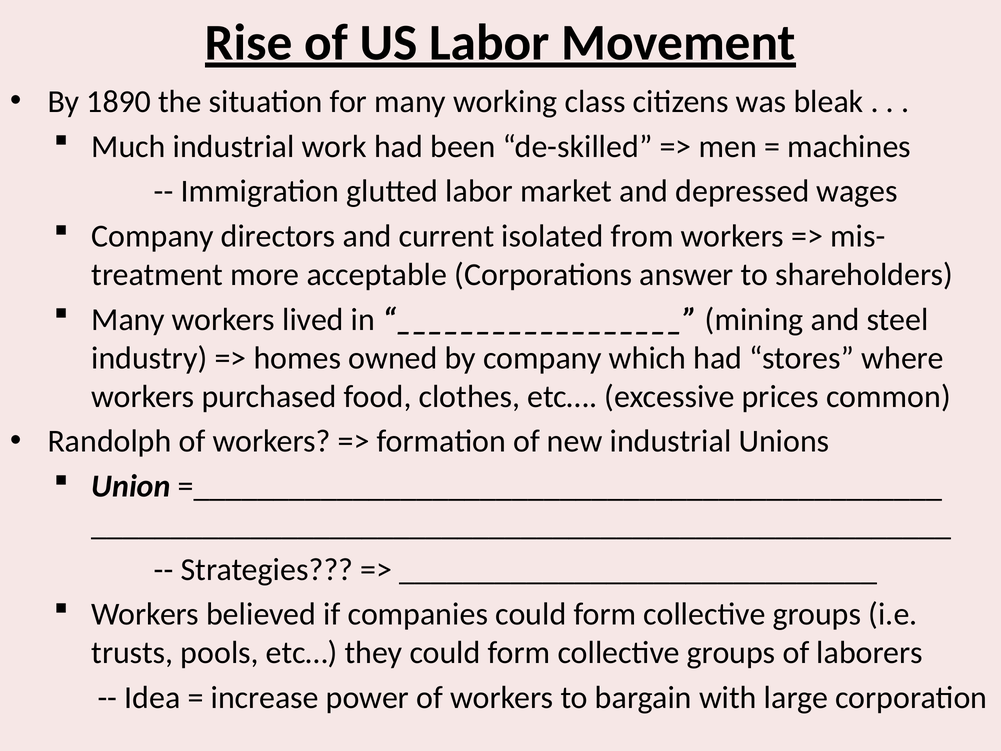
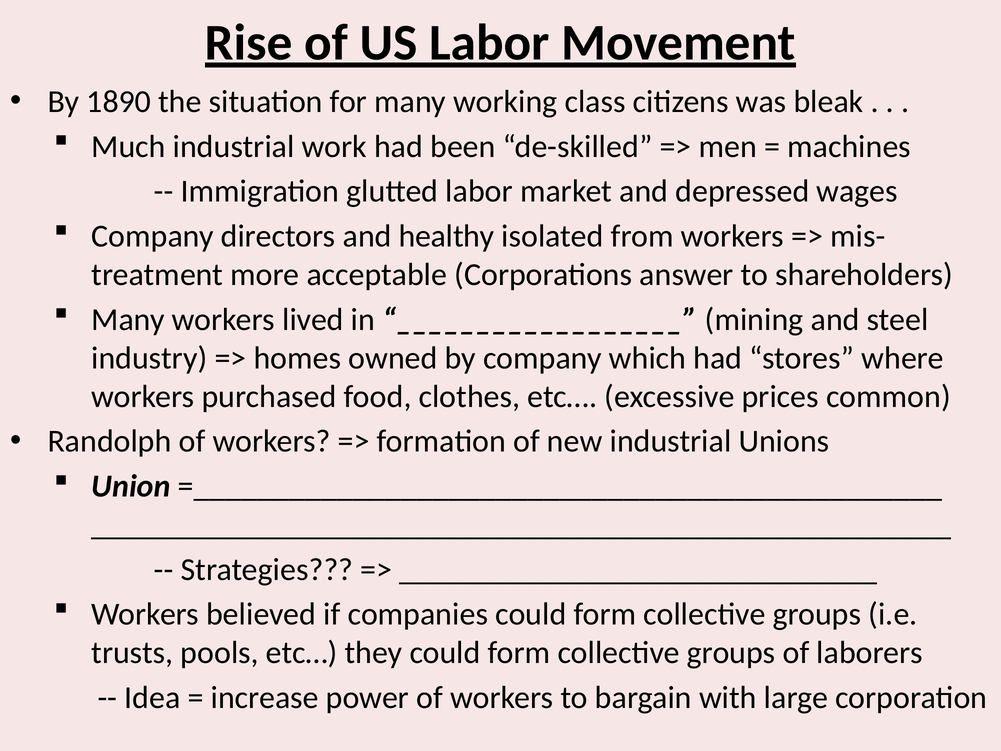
current: current -> healthy (447, 236)
